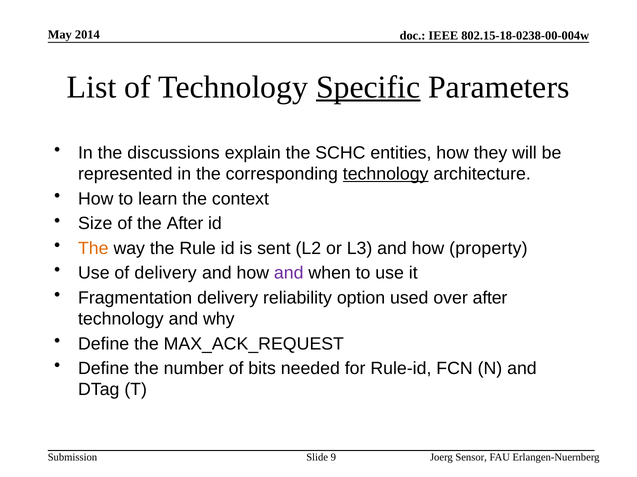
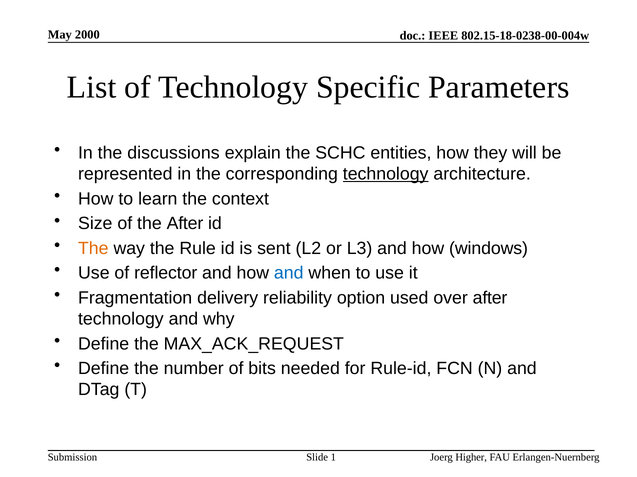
2014: 2014 -> 2000 (87, 35)
Specific underline: present -> none (368, 87)
property: property -> windows (489, 249)
of delivery: delivery -> reflector (166, 273)
and colour: purple -> blue (289, 273)
9: 9 -> 1 (333, 458)
Sensor: Sensor -> Higher (471, 458)
